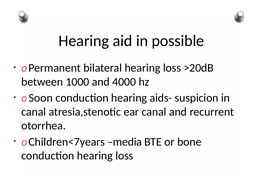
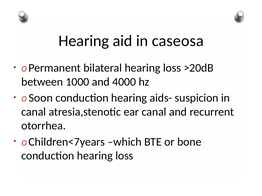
possible: possible -> caseosa (178, 41)
media: media -> which (125, 142)
